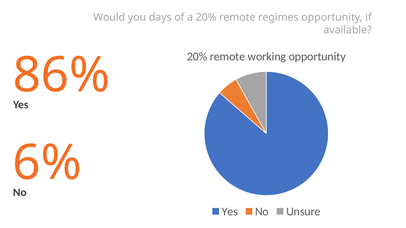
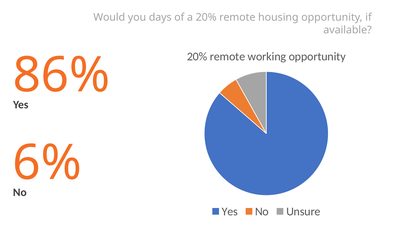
regimes: regimes -> housing (278, 17)
